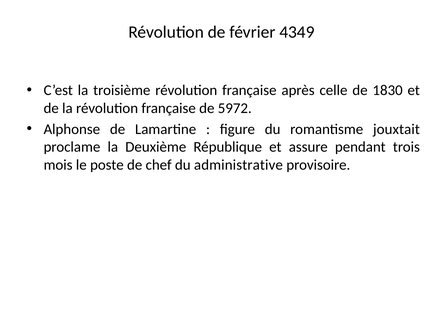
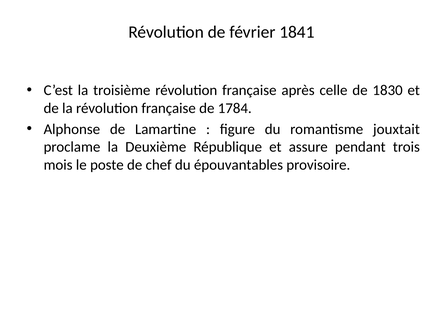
4349: 4349 -> 1841 (297, 32)
5972: 5972 -> 1784 (235, 108)
administrative: administrative -> épouvantables (239, 165)
